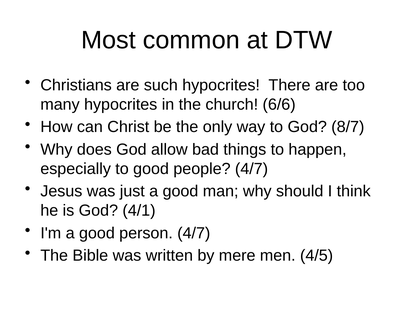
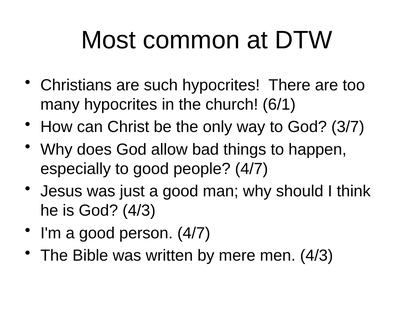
6/6: 6/6 -> 6/1 (279, 105)
8/7: 8/7 -> 3/7 (348, 127)
God 4/1: 4/1 -> 4/3 (139, 211)
men 4/5: 4/5 -> 4/3 (317, 256)
